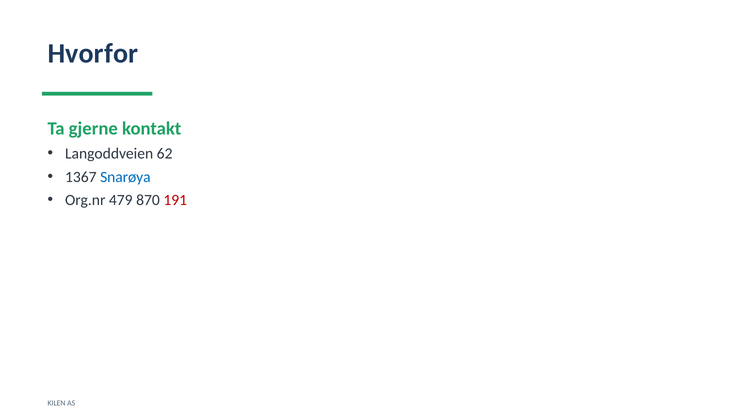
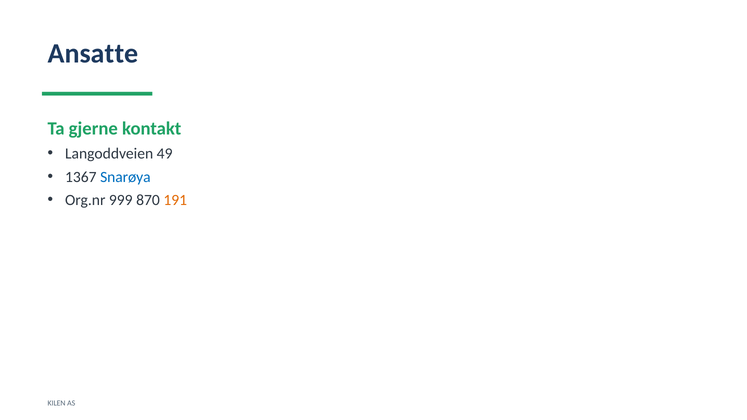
Hvorfor: Hvorfor -> Ansatte (93, 53)
62: 62 -> 49 (165, 154)
479: 479 -> 999 (121, 200)
191 colour: red -> orange (175, 200)
